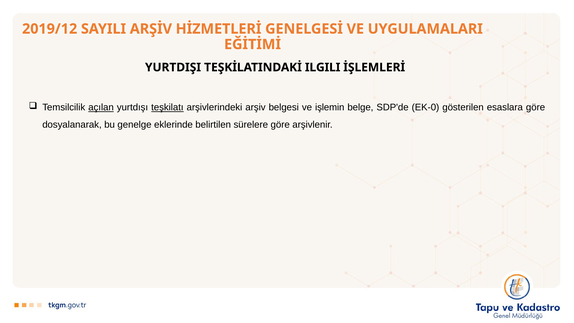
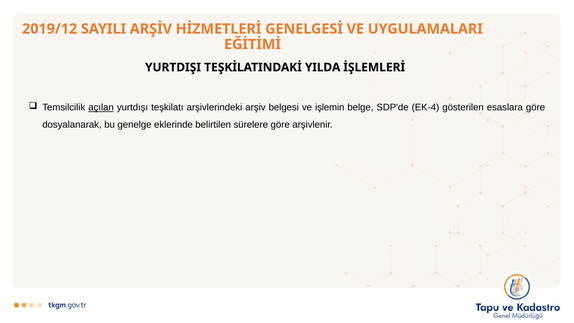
ILGILI: ILGILI -> YILDA (323, 67)
teşkilatı underline: present -> none (167, 107)
EK-0: EK-0 -> EK-4 (425, 107)
